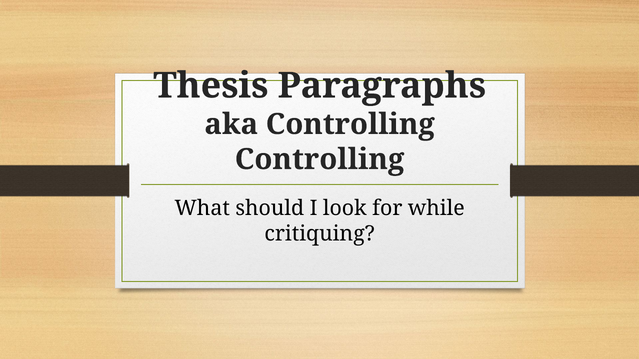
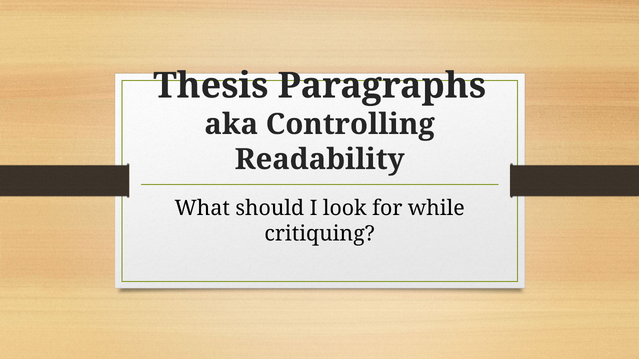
Controlling: Controlling -> Readability (320, 160)
